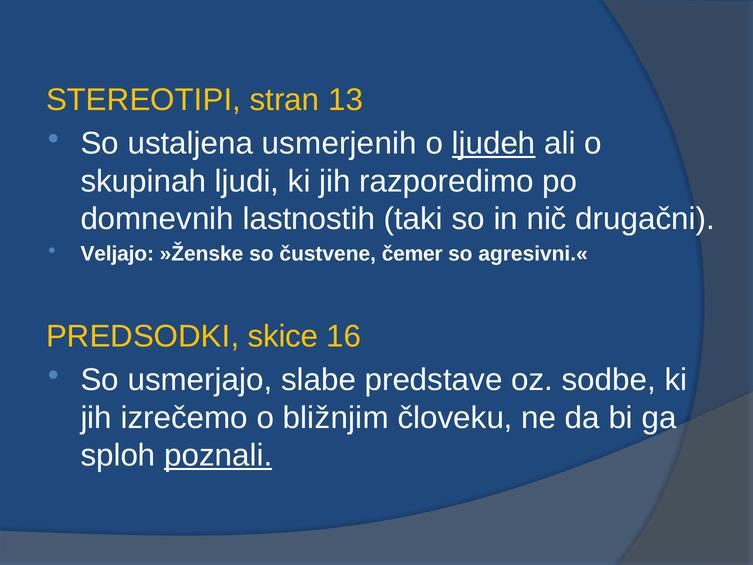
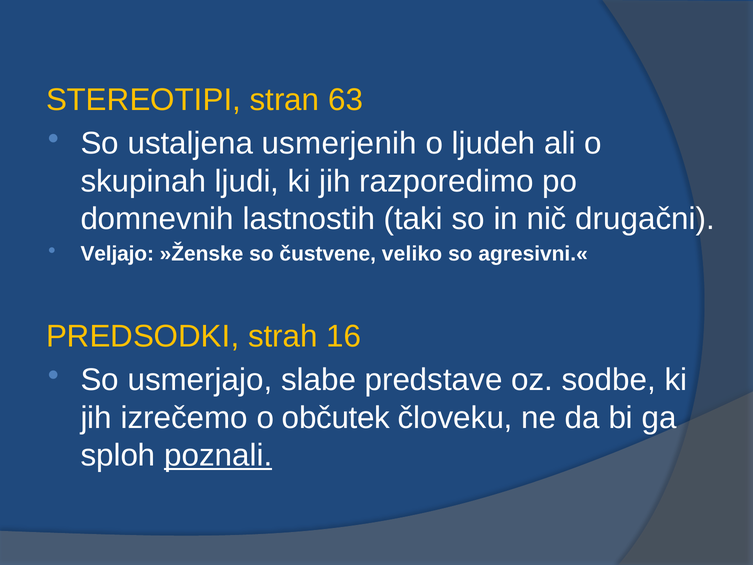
13: 13 -> 63 (346, 100)
ljudeh underline: present -> none (494, 144)
čemer: čemer -> veliko (412, 254)
skice: skice -> strah (283, 336)
bližnjim: bližnjim -> občutek (336, 418)
